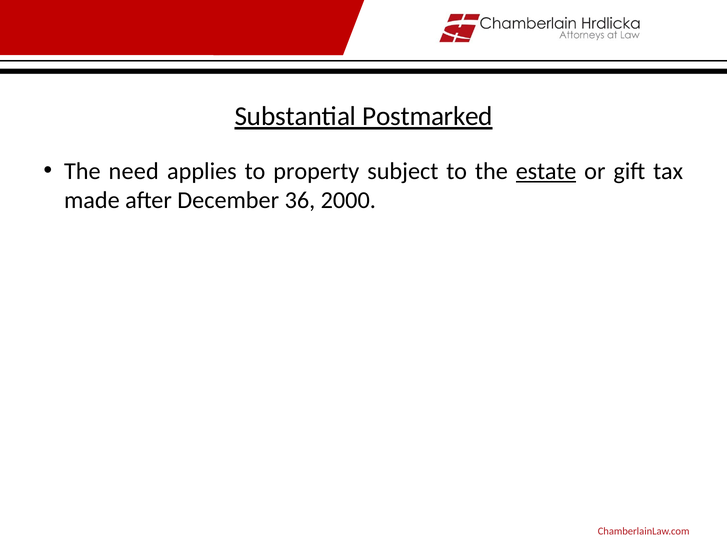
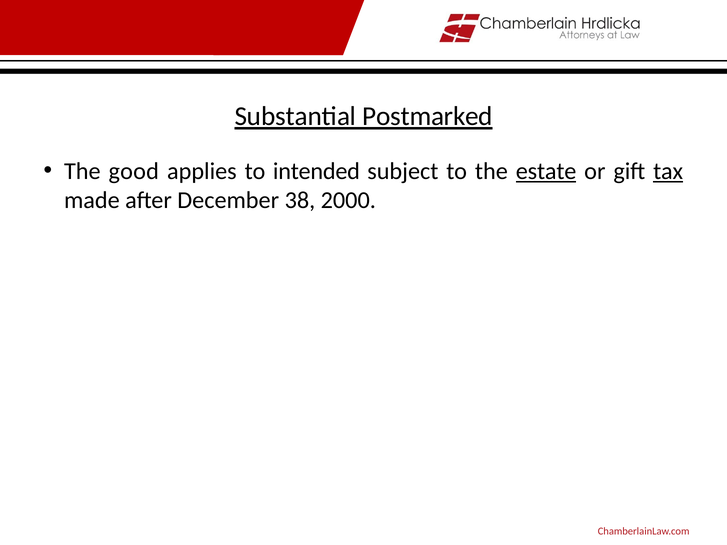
need: need -> good (134, 171)
property: property -> intended (316, 171)
tax underline: none -> present (668, 171)
36: 36 -> 38 (300, 200)
